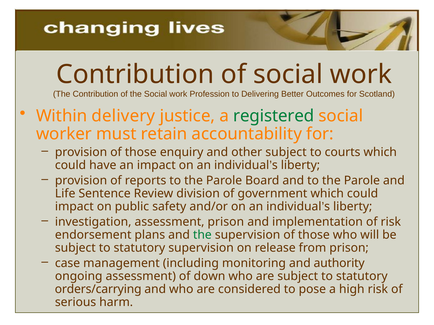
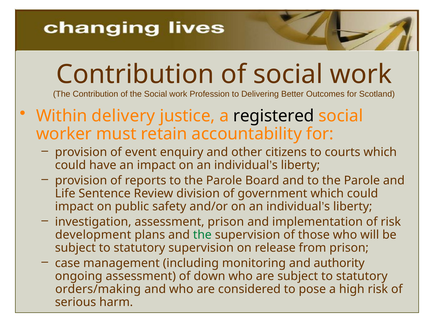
registered colour: green -> black (274, 116)
provision of those: those -> event (141, 152)
other subject: subject -> citizens (286, 152)
endorsement: endorsement -> development (93, 235)
orders/carrying: orders/carrying -> orders/making (98, 290)
